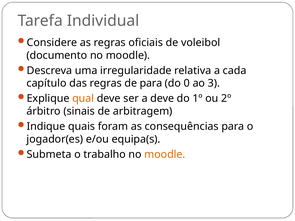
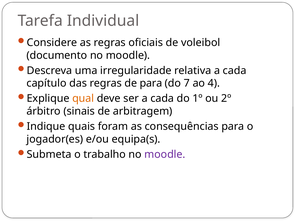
0: 0 -> 7 (187, 83)
3: 3 -> 4 (214, 83)
ser a deve: deve -> cada (162, 99)
moodle colour: orange -> purple (165, 155)
